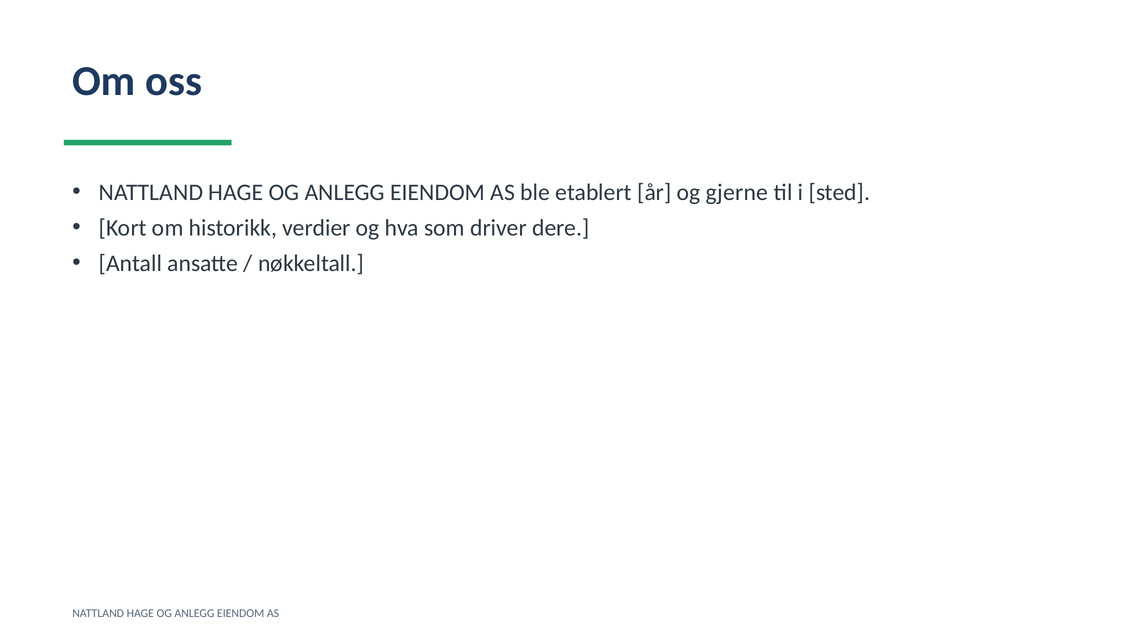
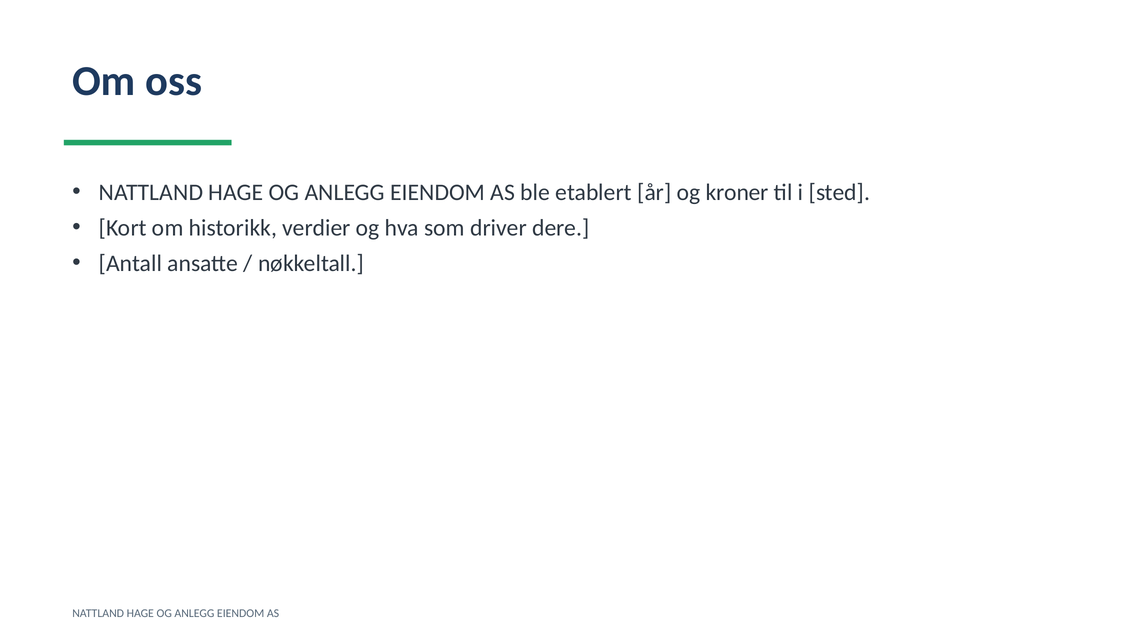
gjerne: gjerne -> kroner (737, 192)
